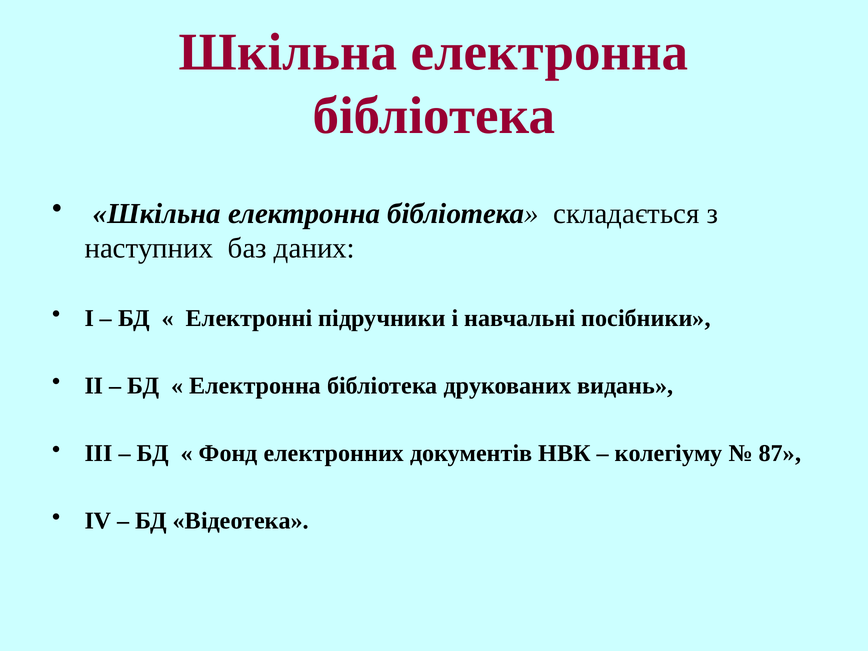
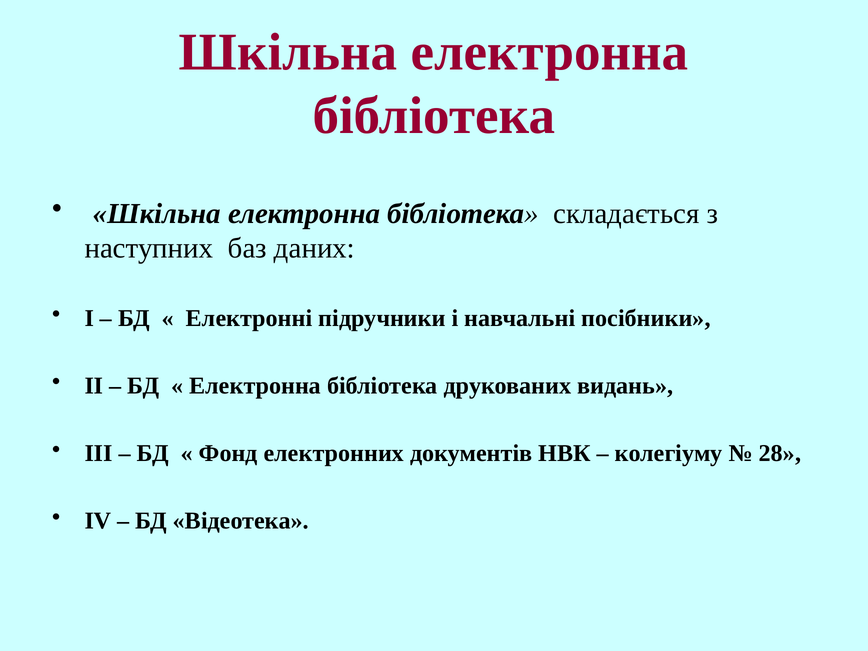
87: 87 -> 28 (780, 453)
